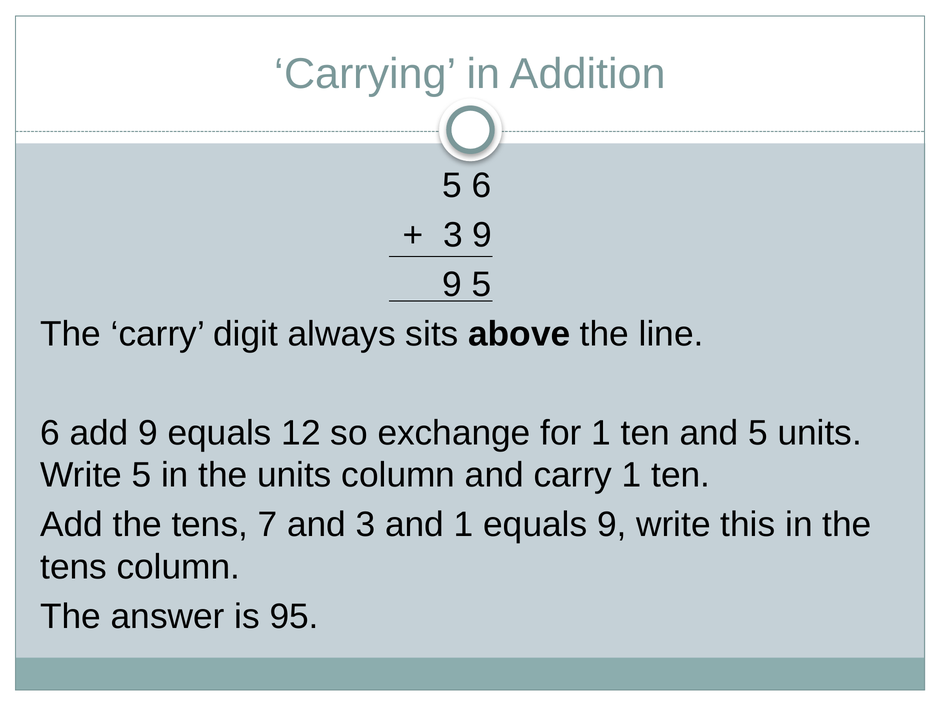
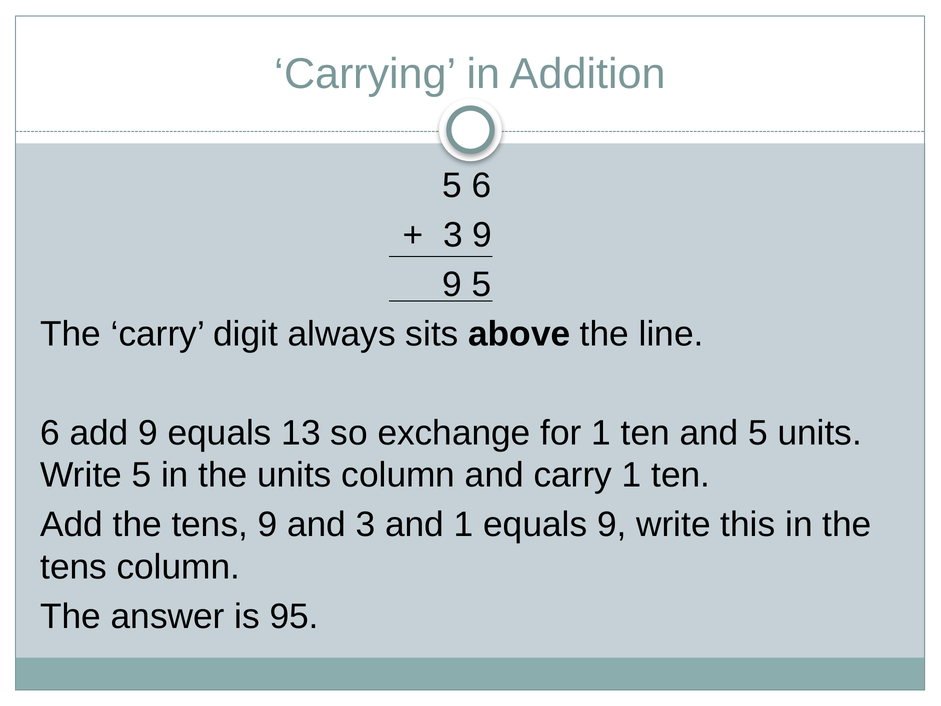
12: 12 -> 13 (301, 433)
tens 7: 7 -> 9 (268, 525)
